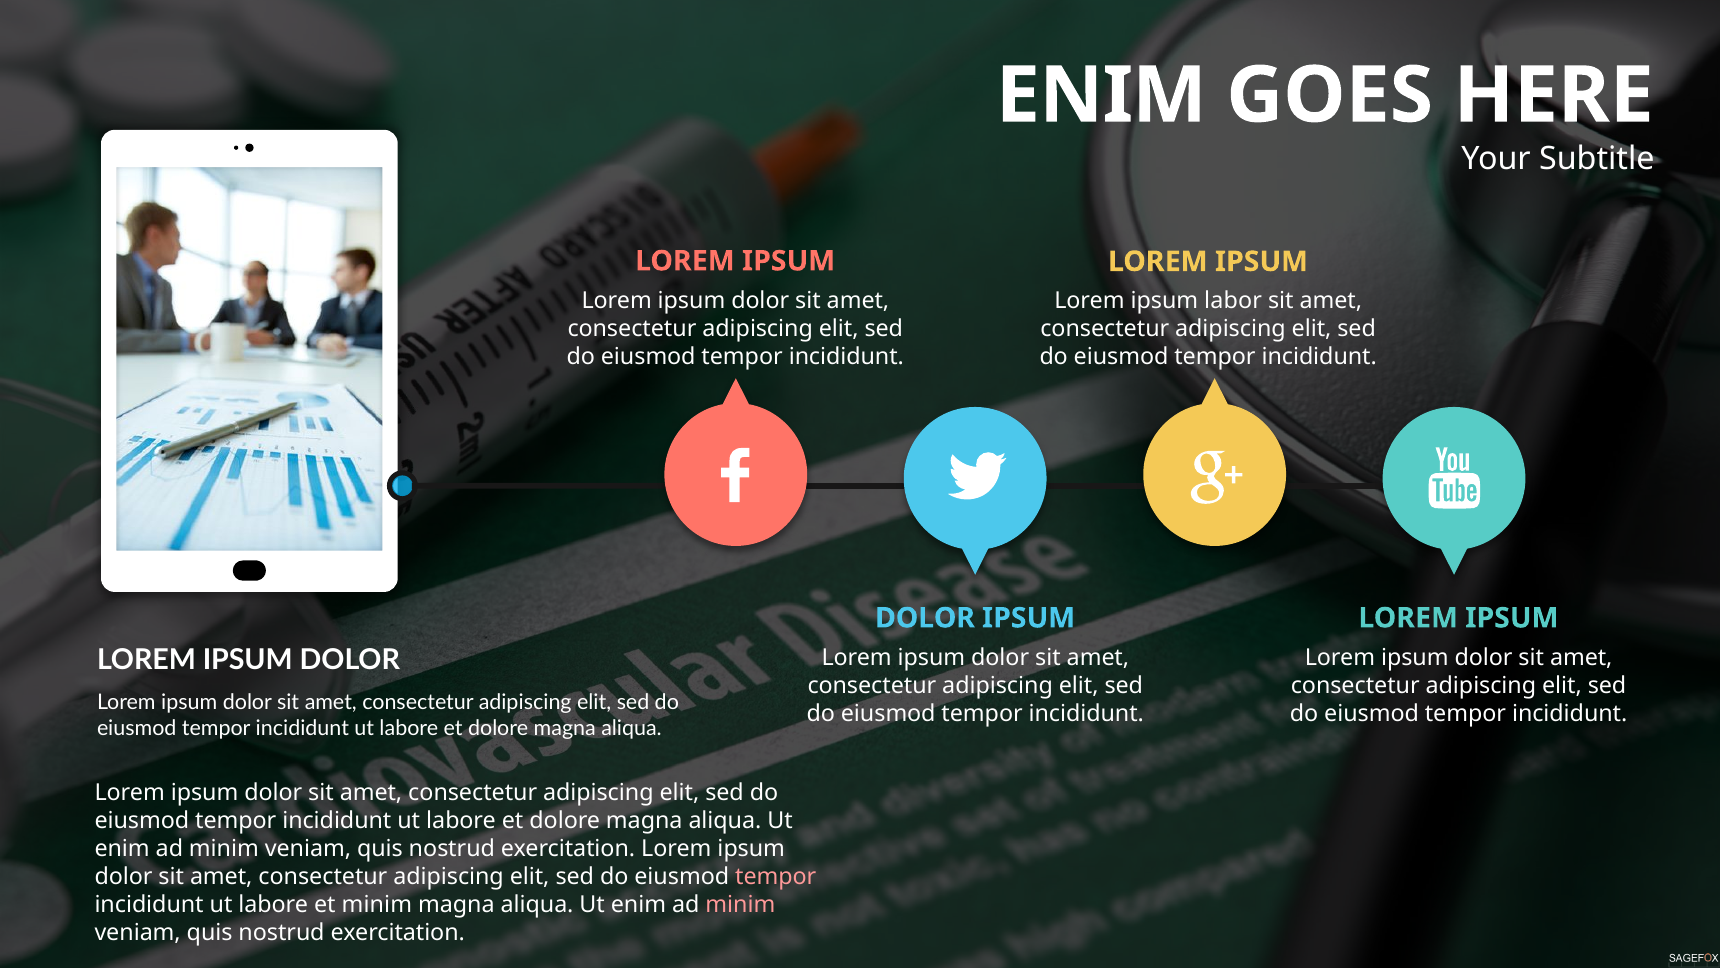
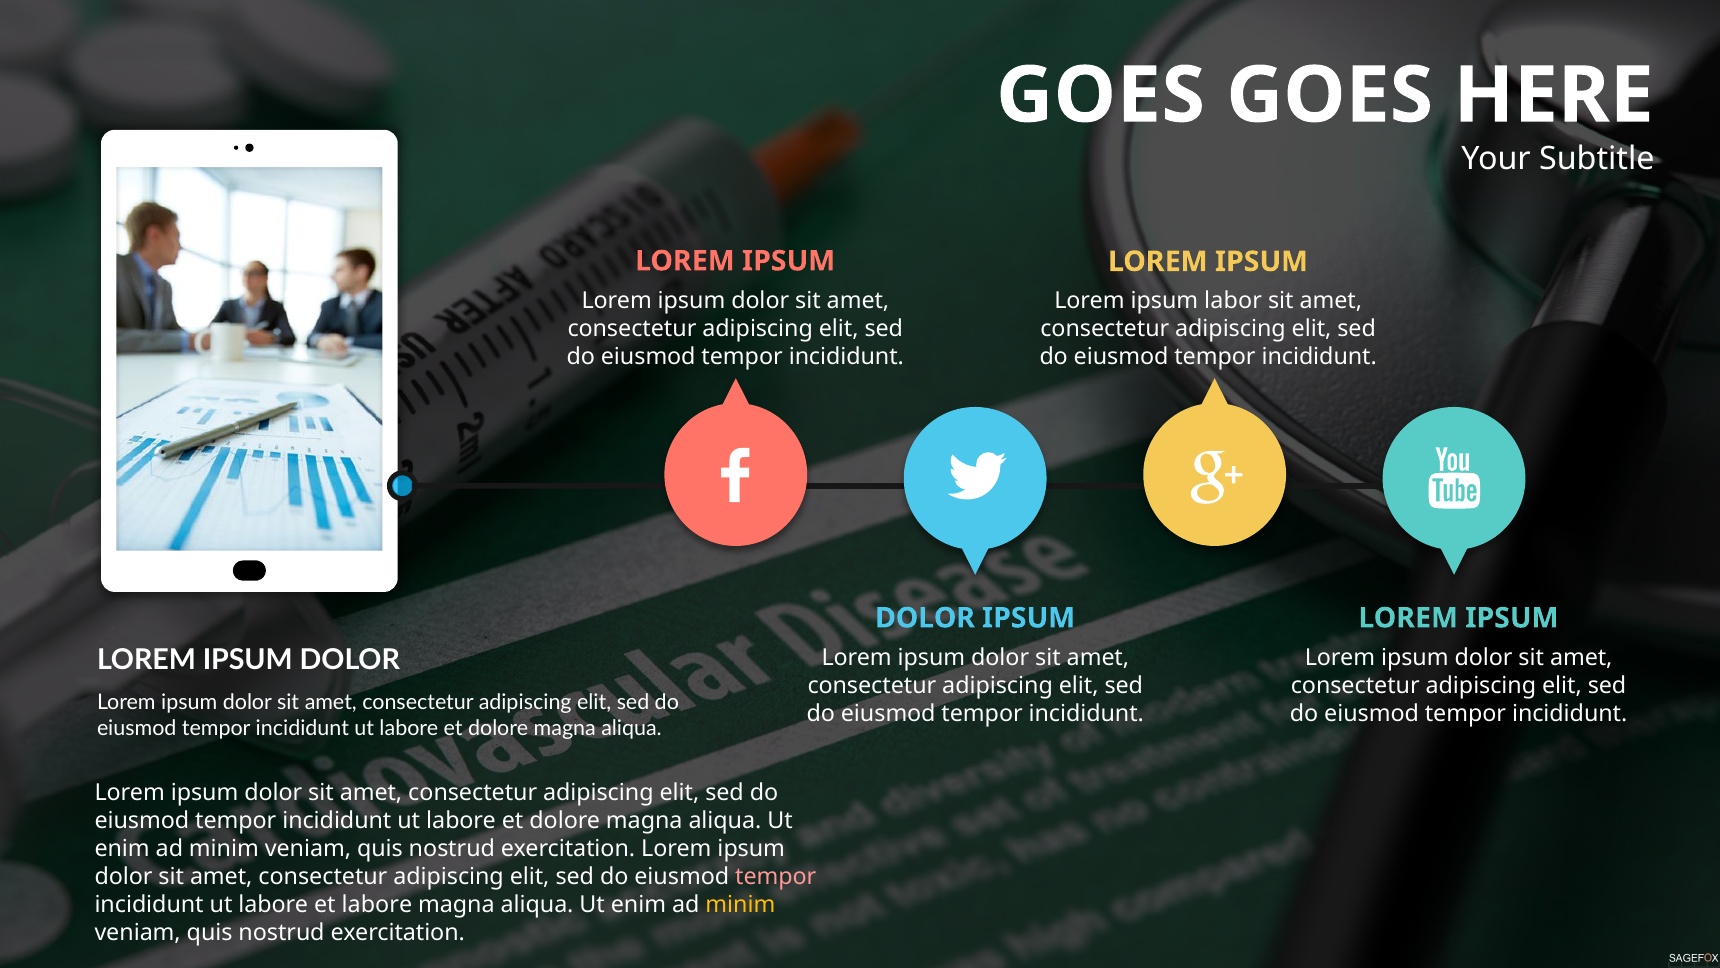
ENIM: ENIM -> GOES (1101, 96)
et minim: minim -> labore (377, 904)
minim colour: pink -> yellow (740, 904)
